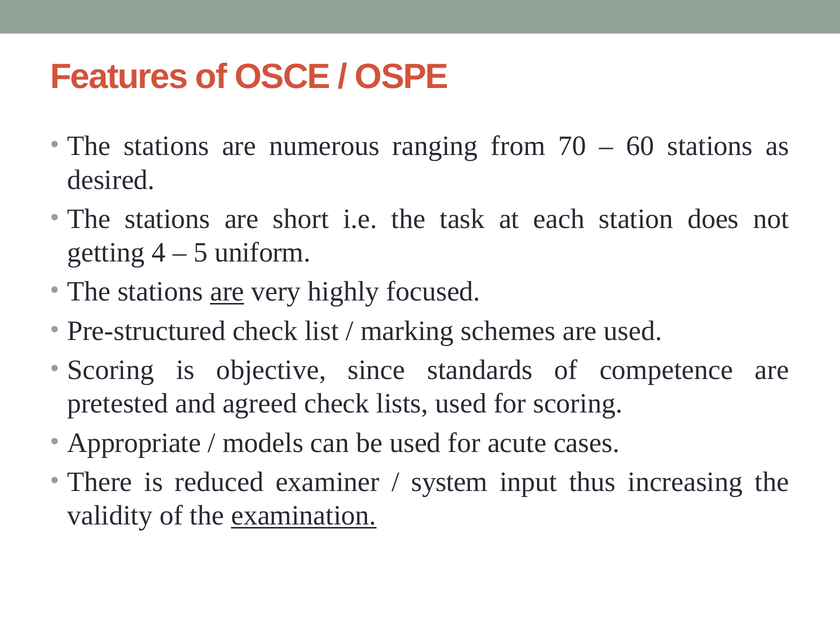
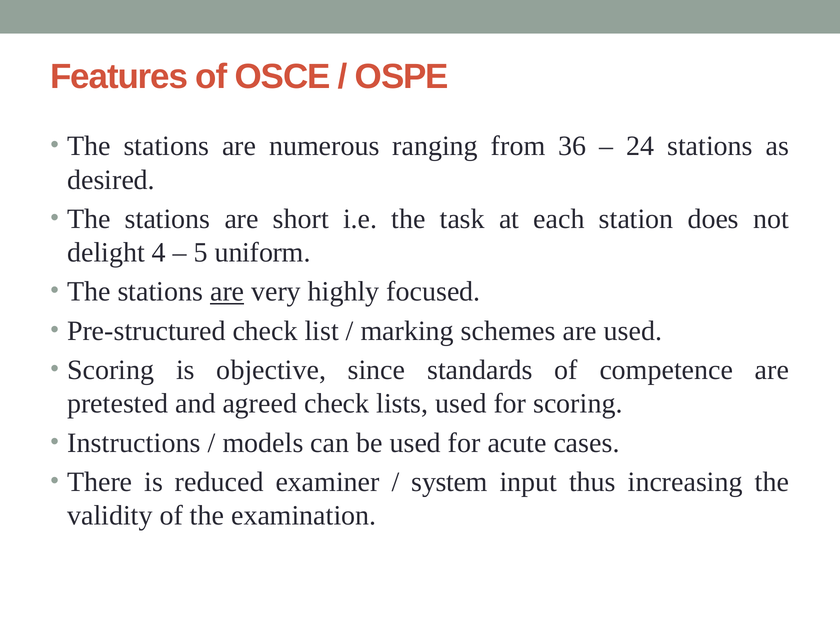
70: 70 -> 36 (572, 146)
60: 60 -> 24 (640, 146)
getting: getting -> delight (106, 253)
Appropriate: Appropriate -> Instructions (134, 443)
examination underline: present -> none (304, 516)
